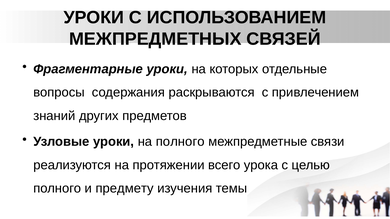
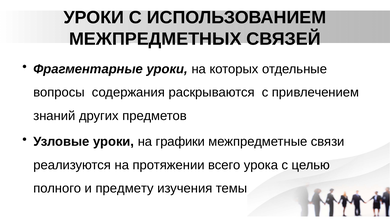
на полного: полного -> графики (180, 142)
